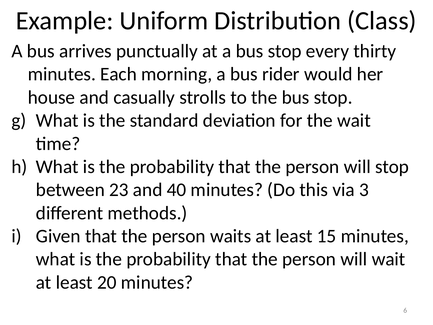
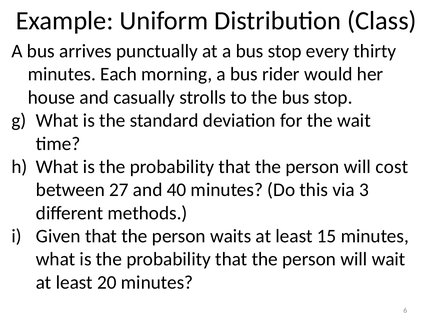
will stop: stop -> cost (392, 167)
23: 23 -> 27 (119, 190)
